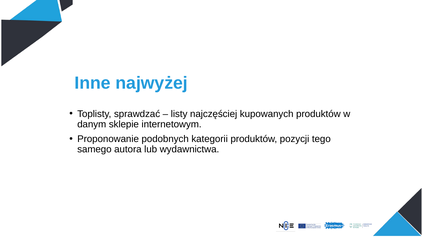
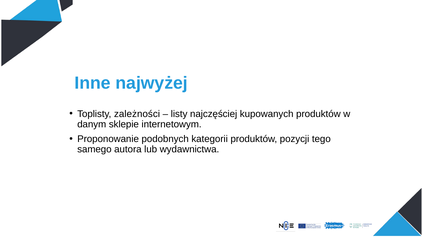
sprawdzać: sprawdzać -> zależności (137, 114)
